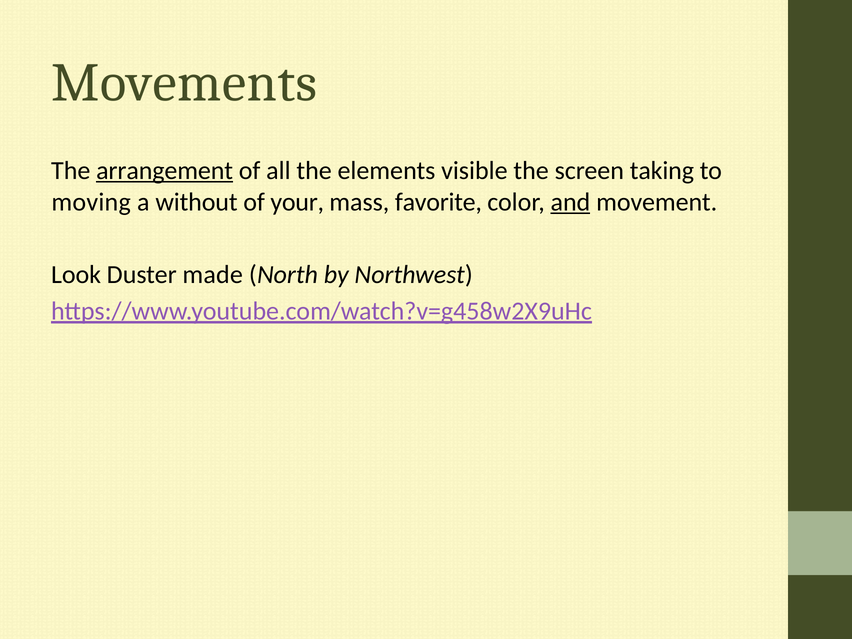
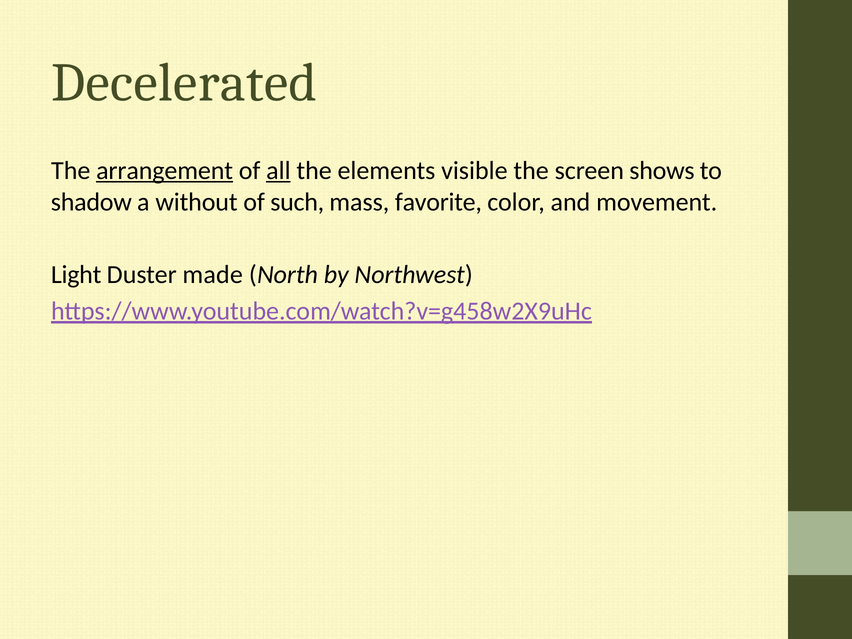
Movements: Movements -> Decelerated (184, 83)
all underline: none -> present (278, 171)
taking: taking -> shows (662, 171)
moving: moving -> shadow (91, 202)
your: your -> such (297, 202)
and underline: present -> none (570, 202)
Look: Look -> Light (76, 275)
